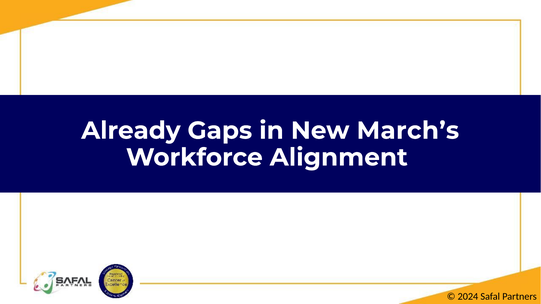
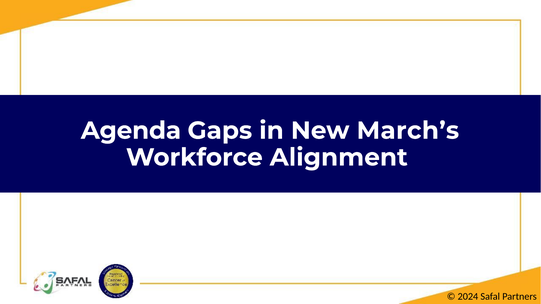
Already: Already -> Agenda (131, 131)
